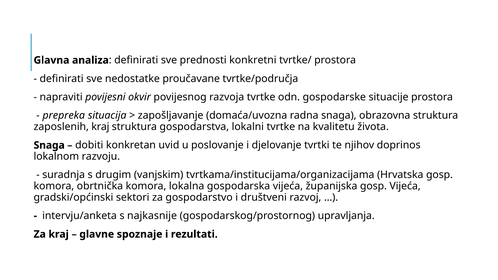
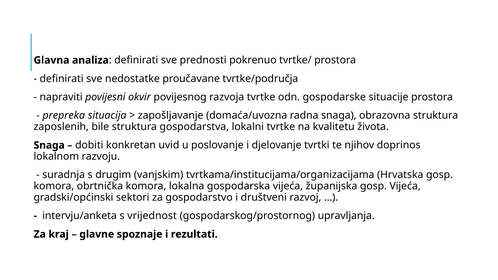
konkretni: konkretni -> pokrenuo (253, 60)
zaposlenih kraj: kraj -> bile (100, 127)
najkasnije: najkasnije -> vrijednost (152, 216)
